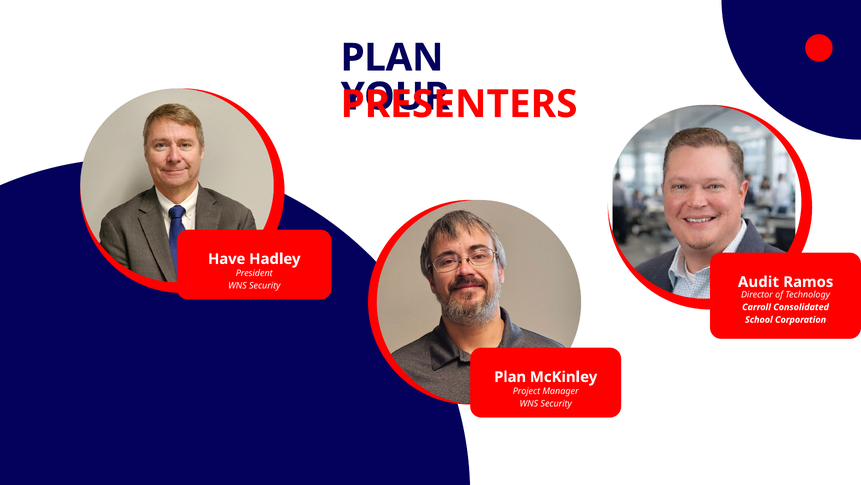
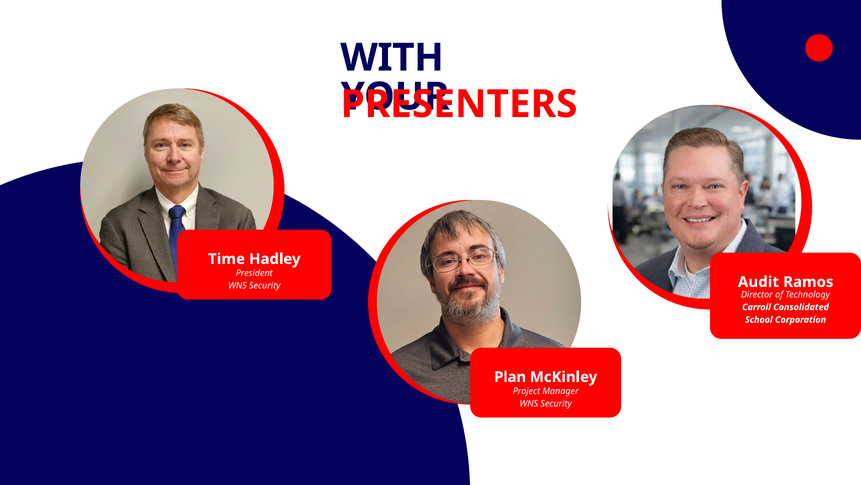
PLAN: PLAN -> WITH (392, 58)
Have: Have -> Time (227, 259)
